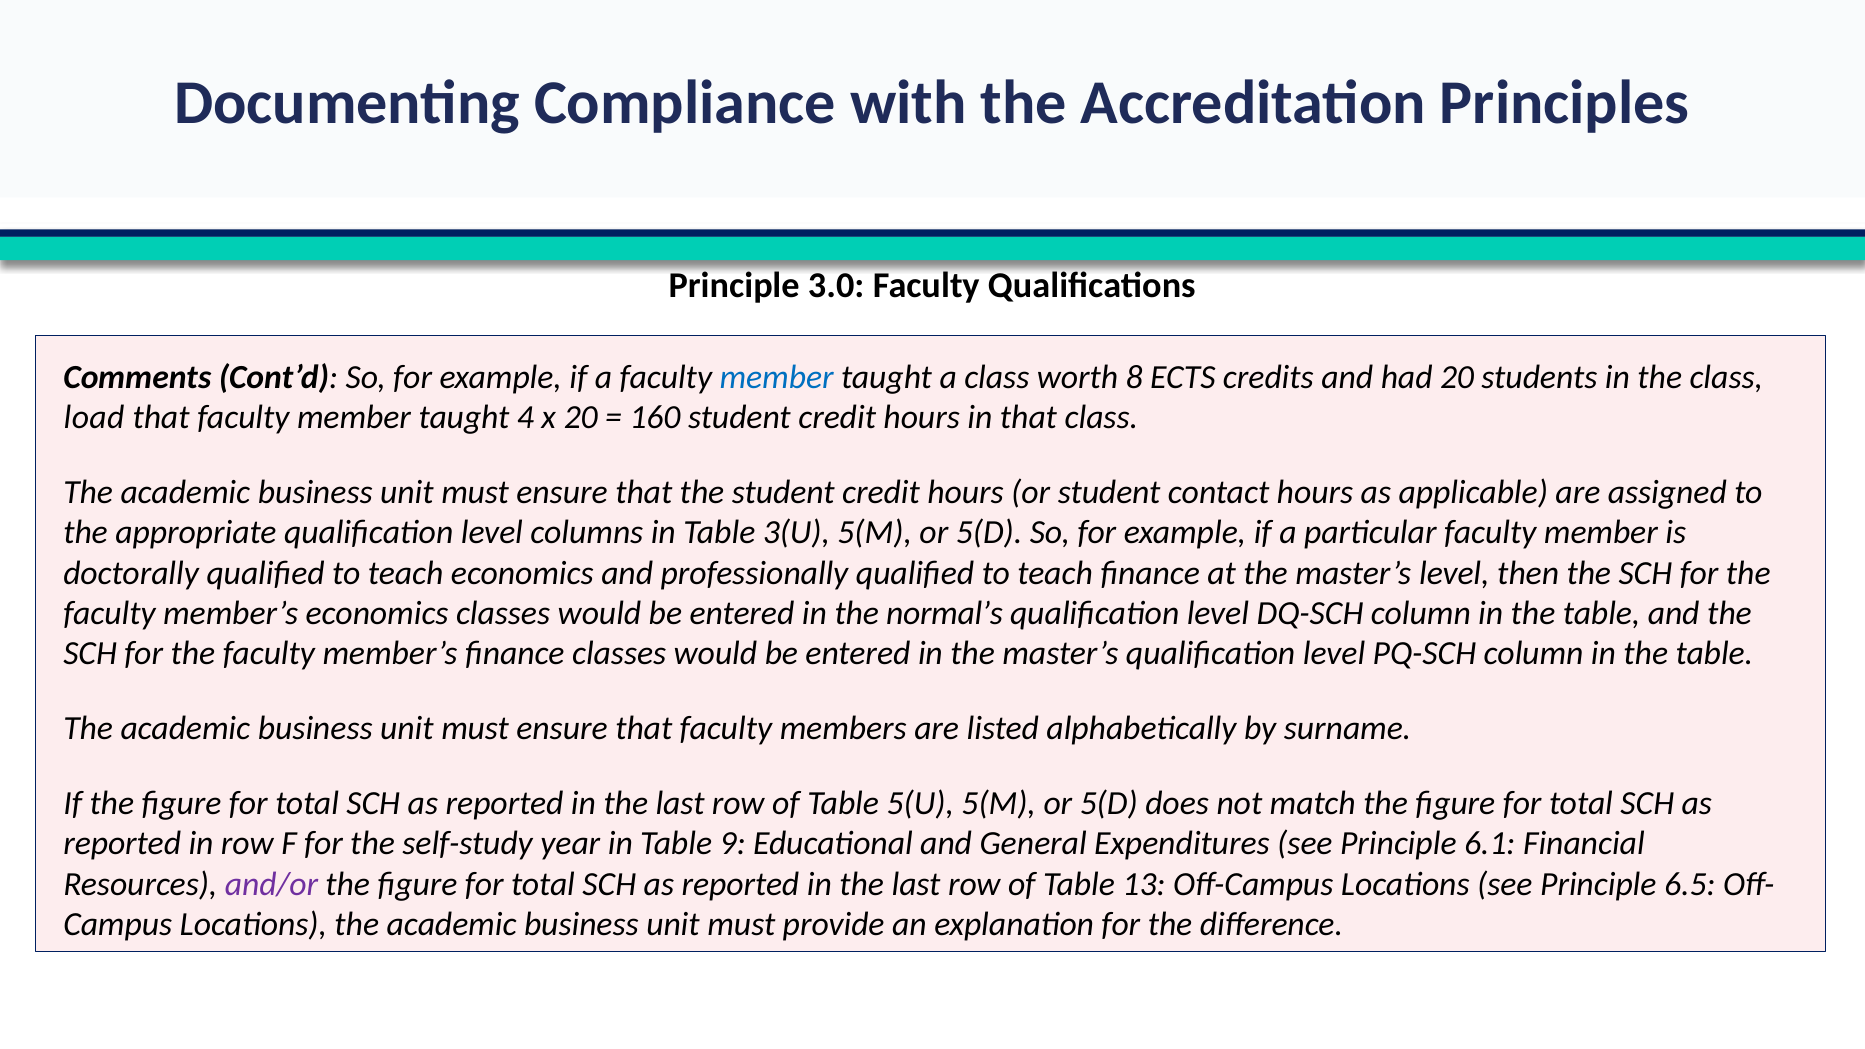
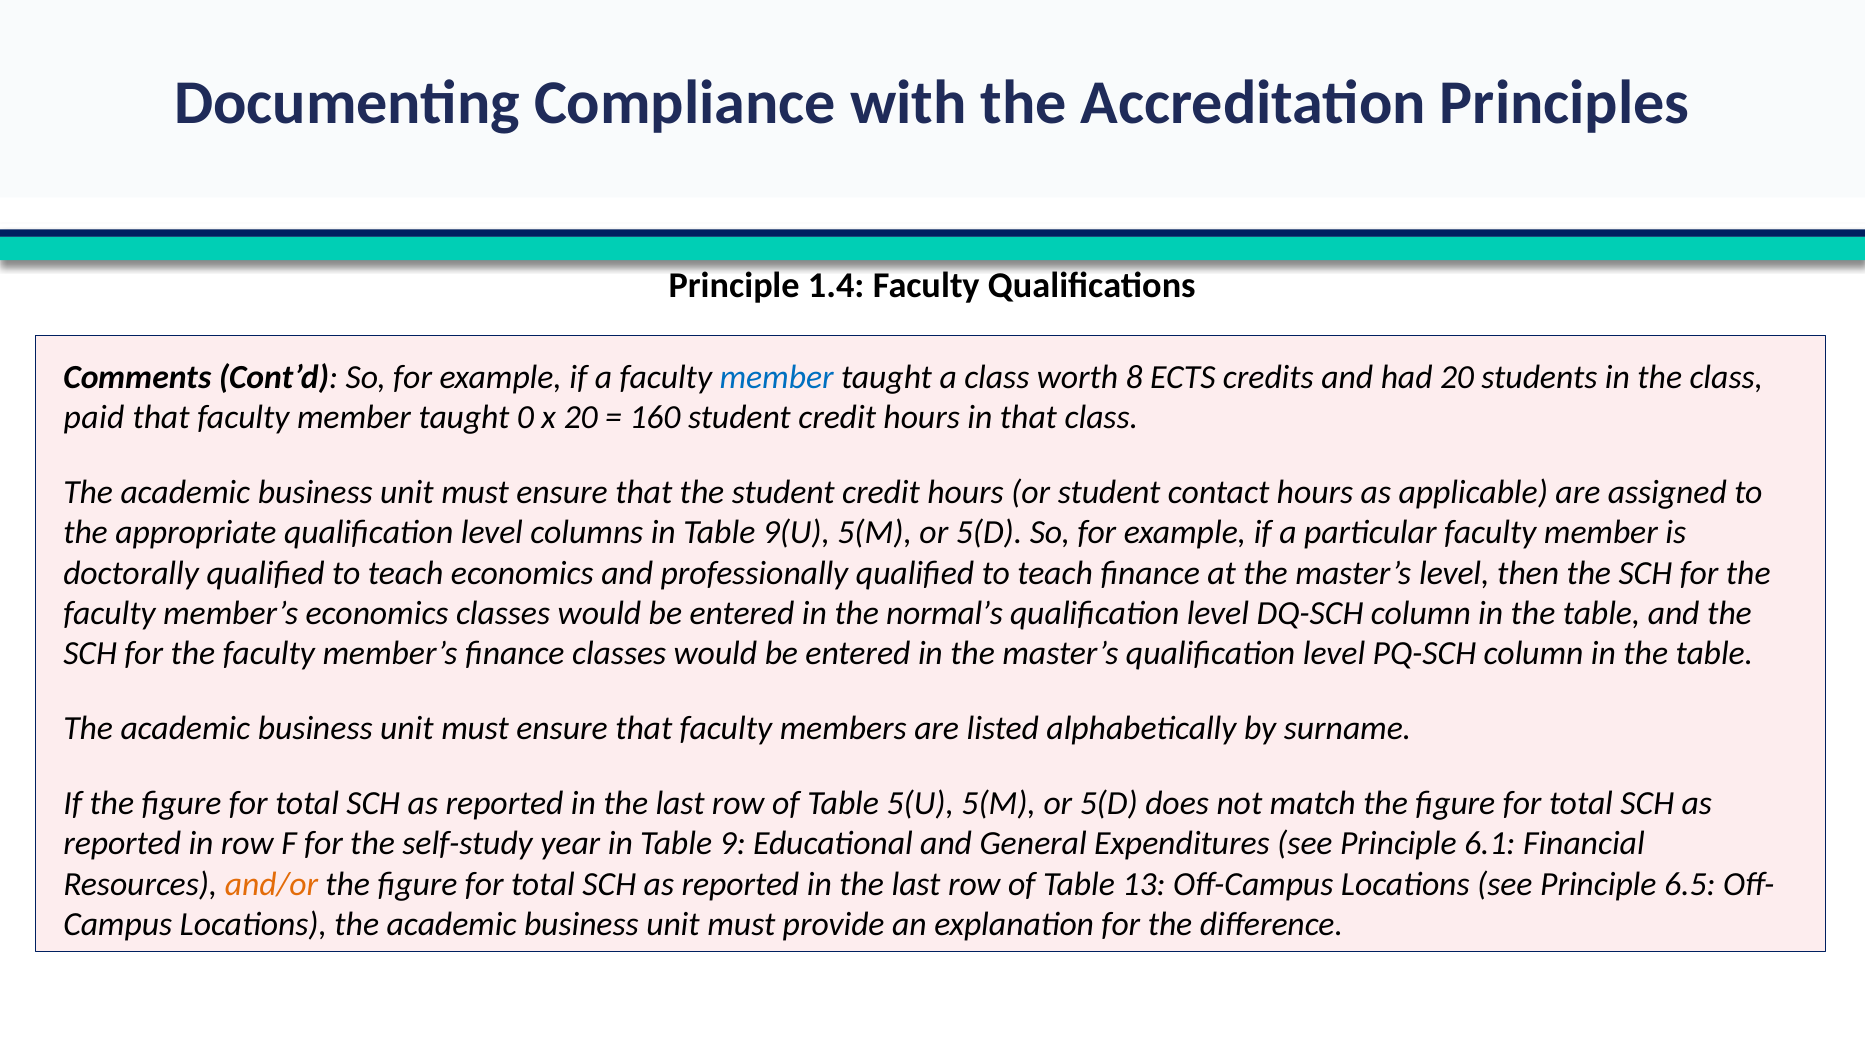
3.0: 3.0 -> 1.4 (836, 286)
load: load -> paid (94, 417)
4: 4 -> 0 (525, 417)
3(U: 3(U -> 9(U (796, 533)
and/or colour: purple -> orange (272, 884)
